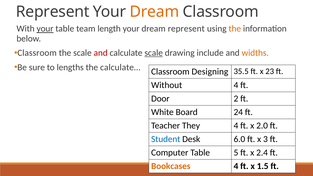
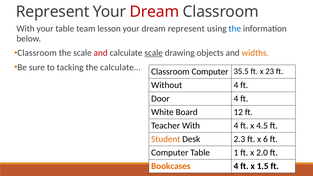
Dream colour: orange -> red (154, 12)
your underline: present -> none (45, 29)
length: length -> lesson (109, 29)
the colour: orange -> blue (235, 29)
include: include -> objects (210, 53)
lengths: lengths -> tacking (70, 67)
Classroom Designing: Designing -> Computer (210, 72)
Door 2: 2 -> 4 (236, 99)
24: 24 -> 12 (238, 112)
Teacher They: They -> With (191, 126)
2.0: 2.0 -> 4.5 (262, 126)
Student colour: blue -> orange (166, 139)
6.0: 6.0 -> 2.3 (239, 139)
3: 3 -> 6 (265, 139)
5: 5 -> 1 (236, 153)
2.4: 2.4 -> 2.0 (262, 153)
